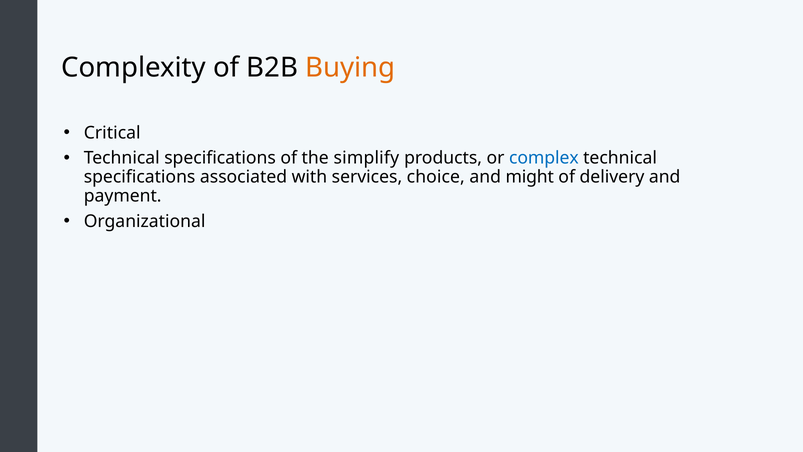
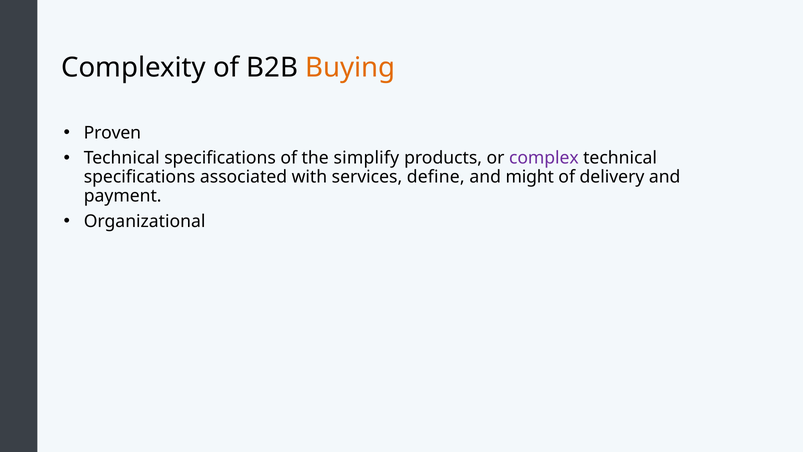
Critical: Critical -> Proven (112, 133)
complex colour: blue -> purple (544, 158)
choice: choice -> define (436, 177)
